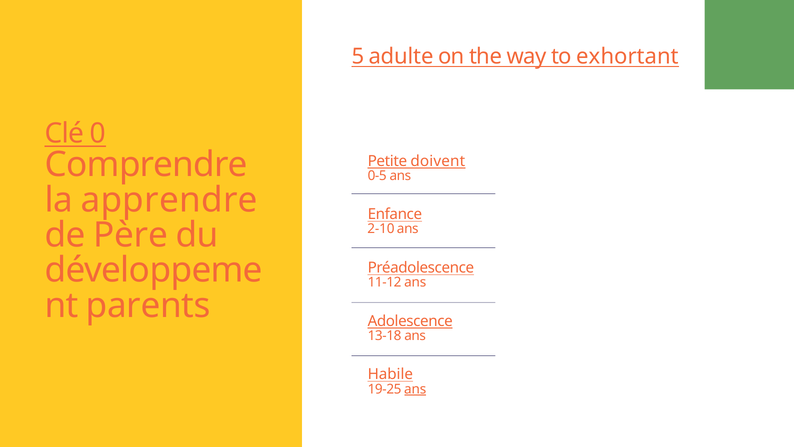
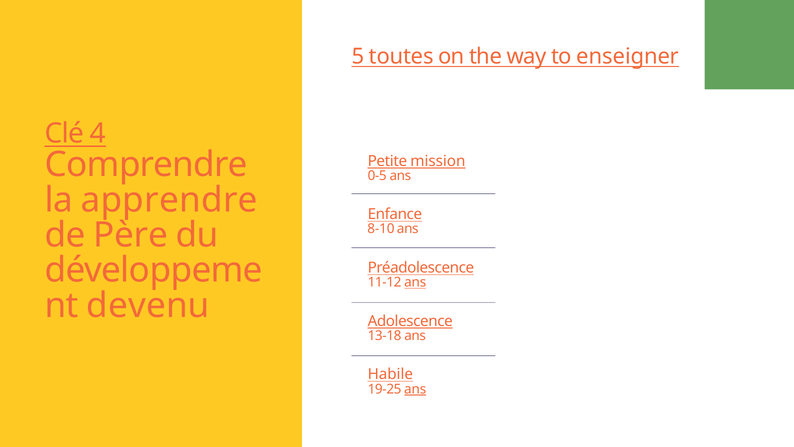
adulte: adulte -> toutes (401, 56)
exhortant: exhortant -> enseigner (628, 56)
0: 0 -> 4 (98, 133)
doivent: doivent -> mission (438, 161)
2-10: 2-10 -> 8-10 (381, 229)
ans underline: none -> present (415, 282)
parents: parents -> devenu (148, 305)
